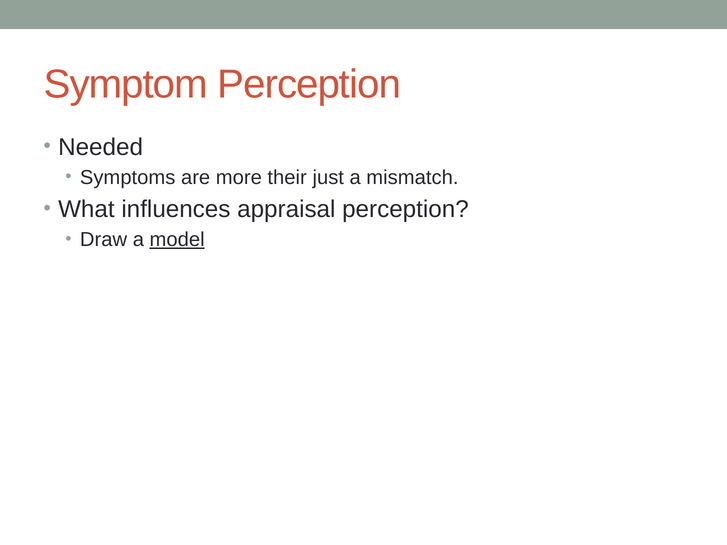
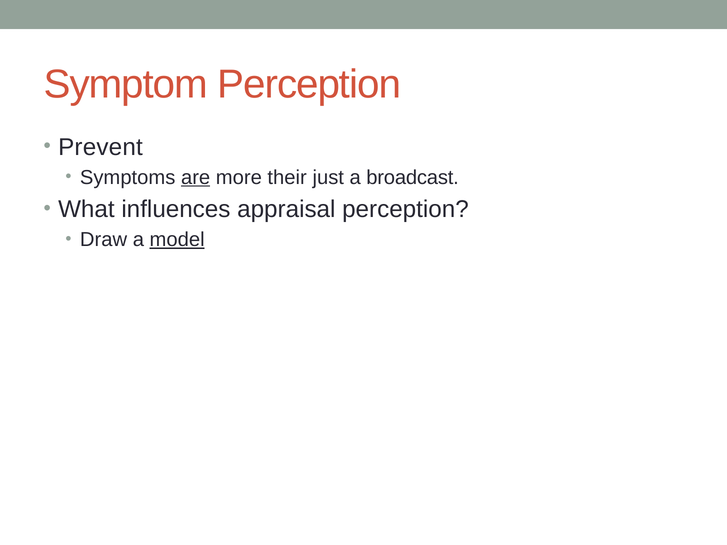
Needed: Needed -> Prevent (100, 147)
are underline: none -> present (196, 178)
mismatch: mismatch -> broadcast (413, 178)
